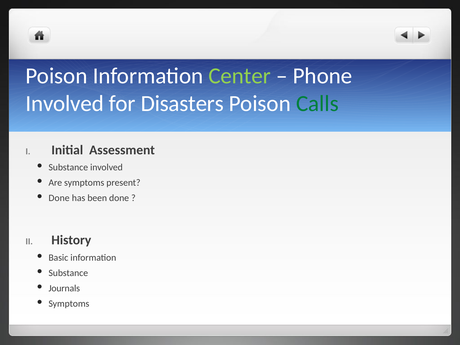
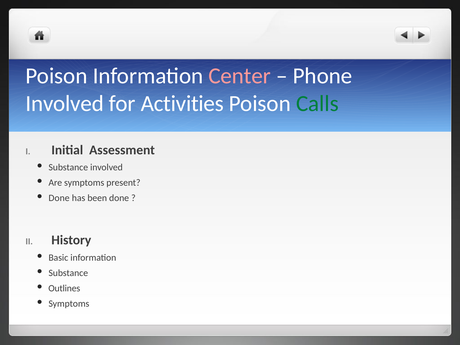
Center colour: light green -> pink (240, 76)
Disasters: Disasters -> Activities (182, 104)
Journals: Journals -> Outlines (64, 288)
